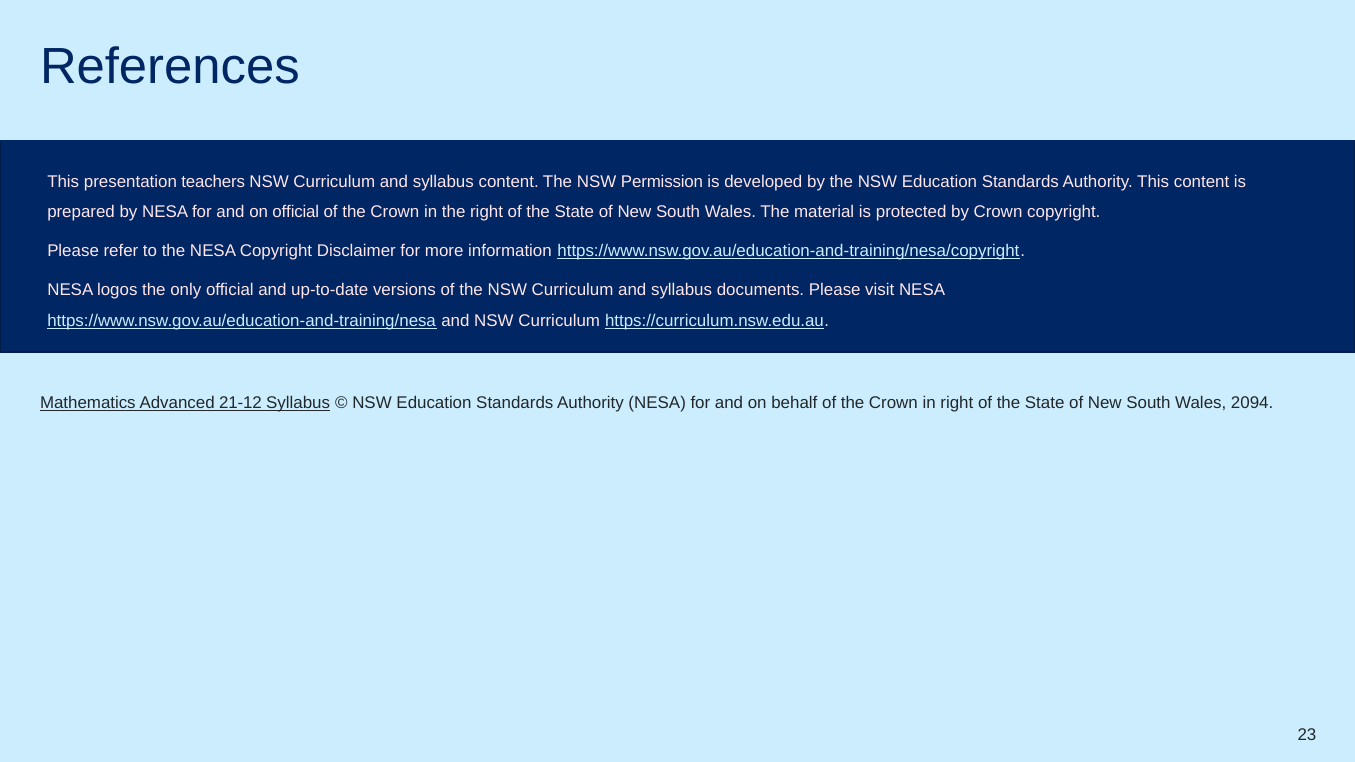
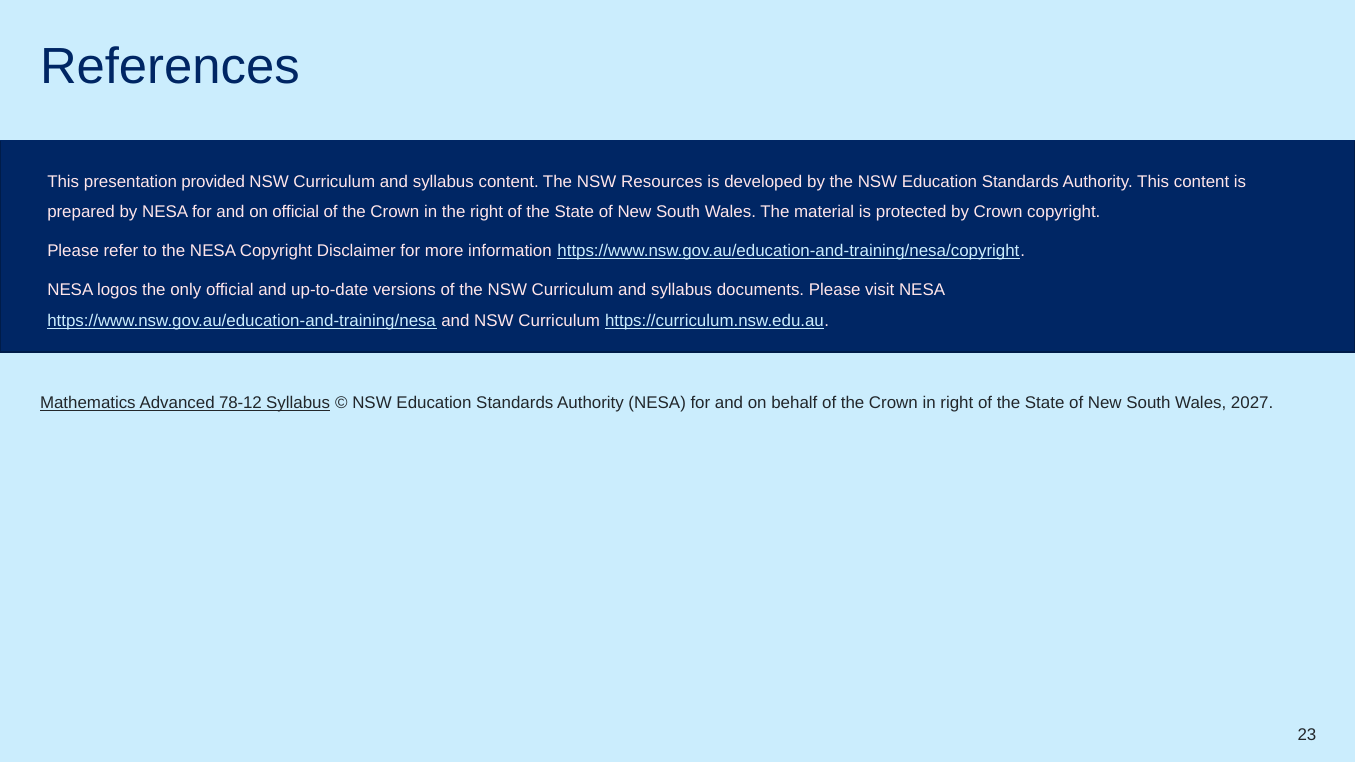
teachers: teachers -> provided (213, 182)
Permission: Permission -> Resources (662, 182)
21-12: 21-12 -> 78-12 (241, 403)
2094: 2094 -> 2027 (1252, 403)
